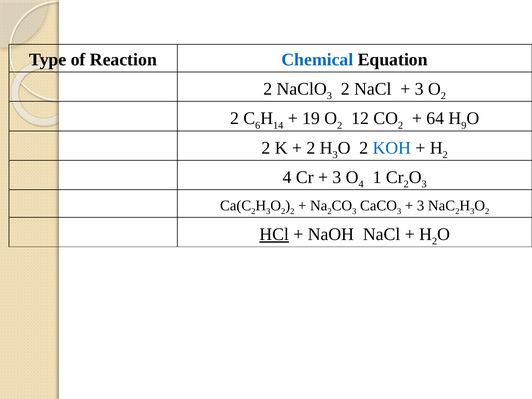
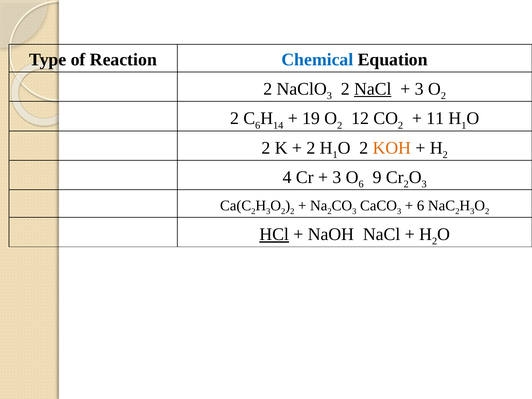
NaCl underline: none -> present (373, 89)
64: 64 -> 11 (435, 118)
9: 9 -> 1 (464, 125)
3: 3 -> 1 (335, 155)
KOH colour: blue -> orange (392, 148)
4: 4 -> 6 (361, 184)
1: 1 -> 9 (377, 177)
3: 3 -> 6 (421, 205)
